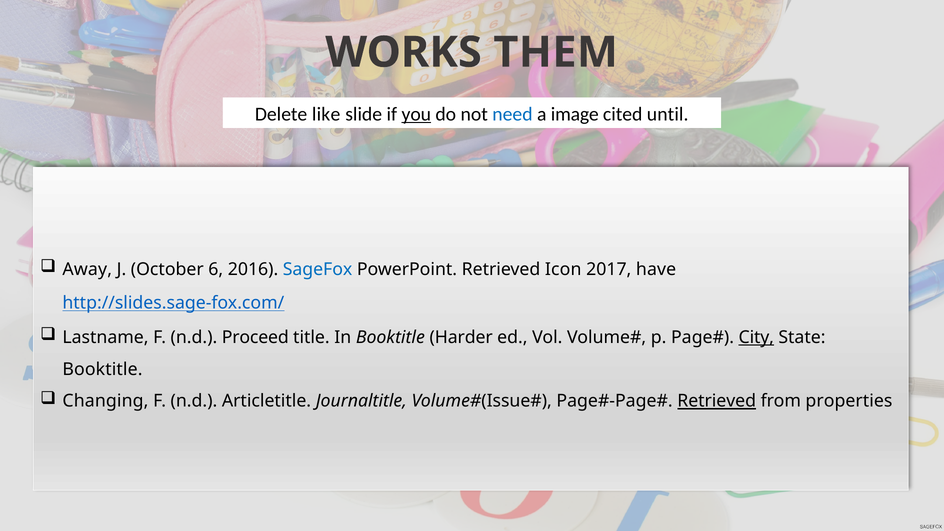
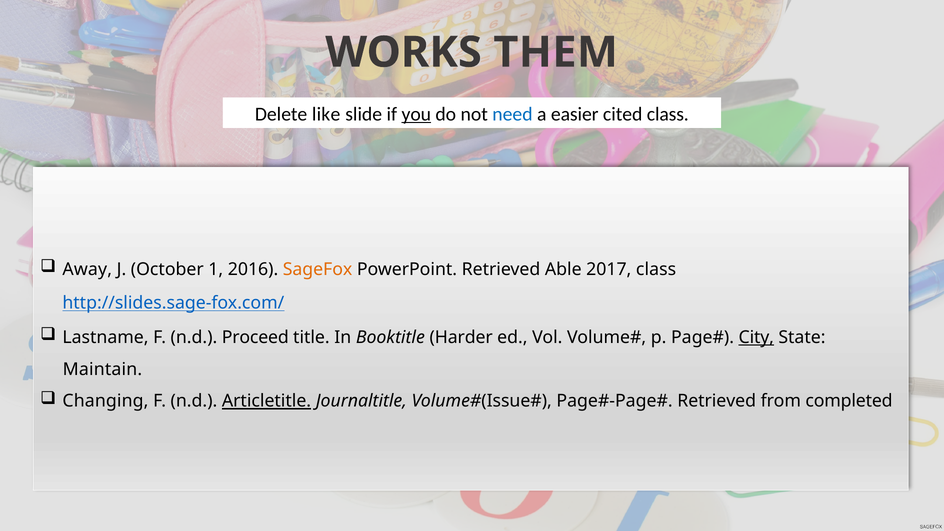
image: image -> easier (575, 114)
cited until: until -> class (668, 114)
6: 6 -> 1 (216, 269)
SageFox colour: blue -> orange (318, 269)
Icon: Icon -> Able (563, 269)
2017 have: have -> class (656, 269)
Booktitle: Booktitle -> Maintain (102, 369)
Articletitle underline: none -> present (266, 401)
Retrieved underline: present -> none (717, 401)
properties: properties -> completed (849, 401)
